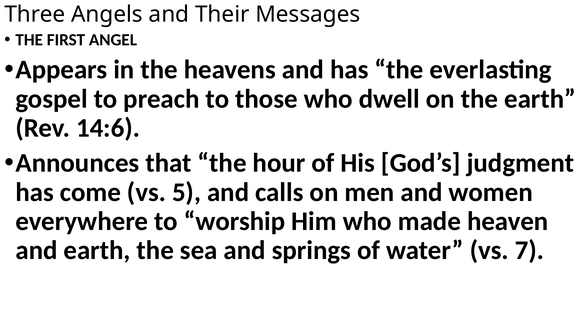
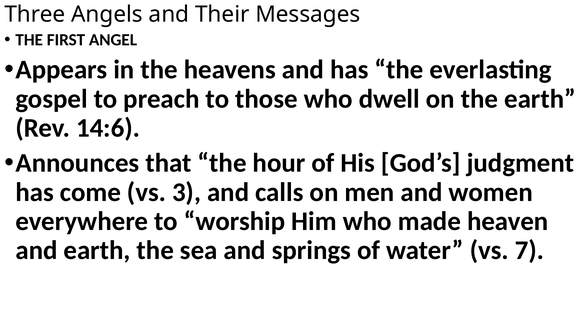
5: 5 -> 3 (186, 192)
